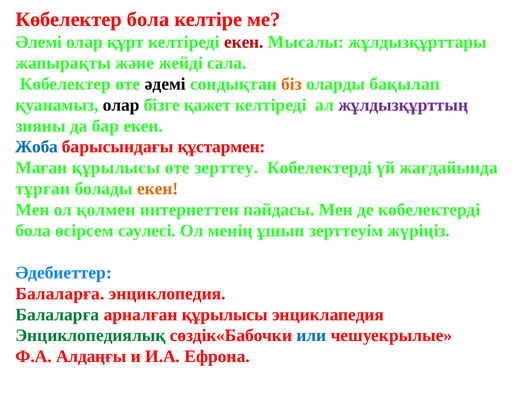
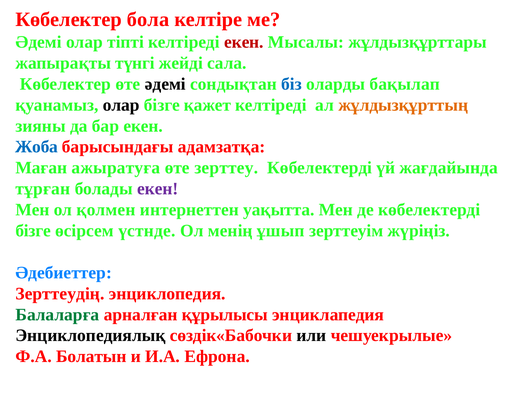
Әлемі: Әлемі -> Әдемі (39, 42)
құрт: құрт -> тіпті (126, 42)
және: және -> түнгі (135, 63)
біз colour: orange -> blue (292, 84)
жұлдызқұрттың colour: purple -> orange (403, 105)
құстармен: құстармен -> адамзатқа (221, 147)
Маған құрылысы: құрылысы -> ажыратуға (116, 168)
екен colour: orange -> purple (158, 189)
пайдасы: пайдасы -> уақытта (279, 210)
бола: бола -> бізге (33, 231)
сәулесі: сәулесі -> үстнде (147, 231)
Балаларға: Балаларға -> Зерттеудің (60, 294)
Энциклопедиялық colour: green -> black (90, 336)
или colour: blue -> black (311, 336)
Алдаңғы: Алдаңғы -> Болатын (91, 356)
